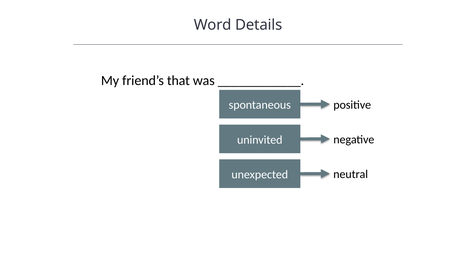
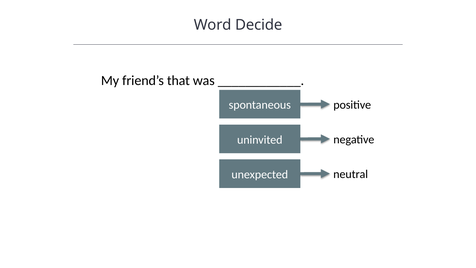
Details: Details -> Decide (259, 25)
